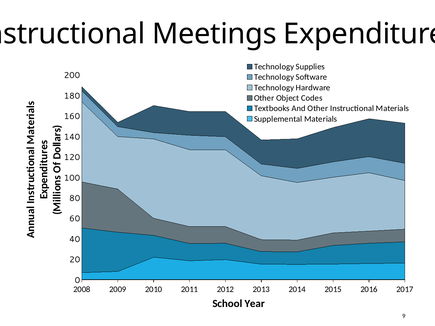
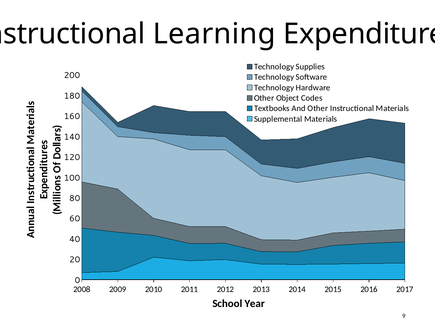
Meetings: Meetings -> Learning (214, 34)
